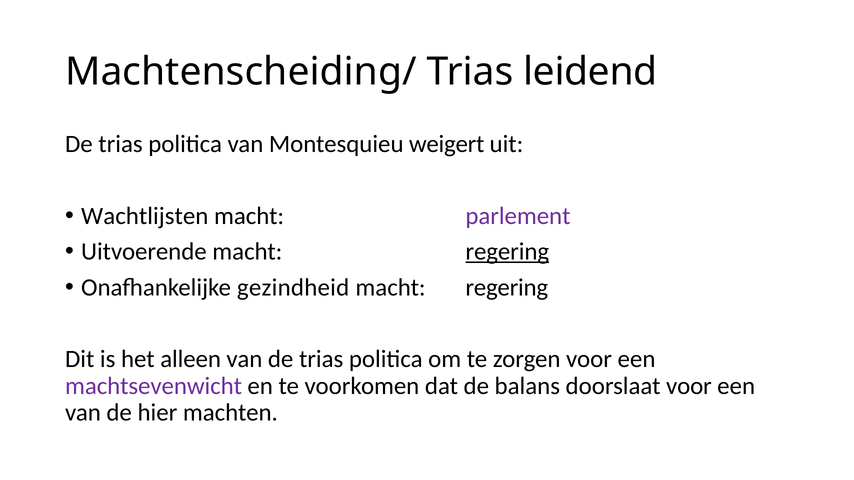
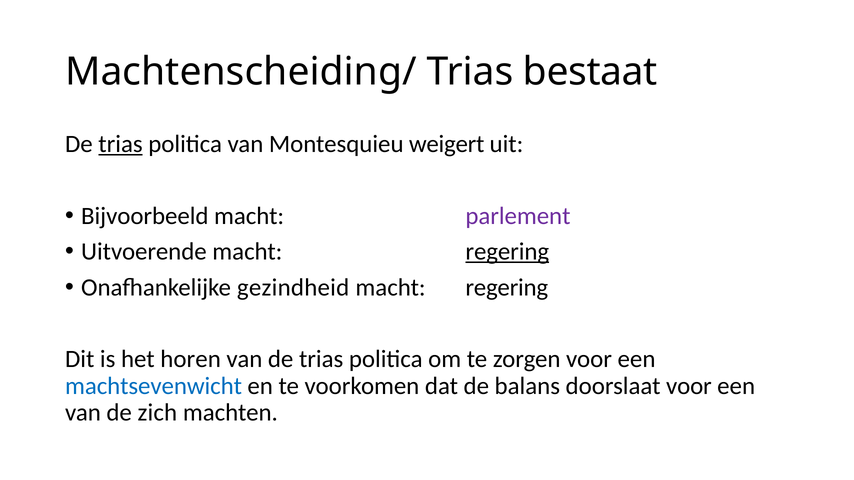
leidend: leidend -> bestaat (590, 72)
trias underline: none -> present (121, 144)
Wachtlijsten: Wachtlijsten -> Bijvoorbeeld (145, 216)
alleen: alleen -> horen (191, 359)
machtsevenwicht colour: purple -> blue (154, 386)
hier: hier -> zich (157, 413)
